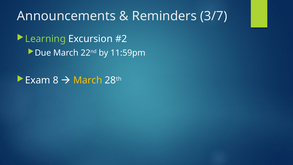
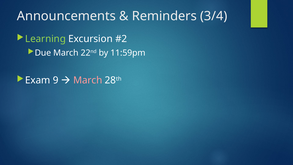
3/7: 3/7 -> 3/4 (214, 16)
8: 8 -> 9 (56, 80)
March colour: yellow -> pink (88, 80)
